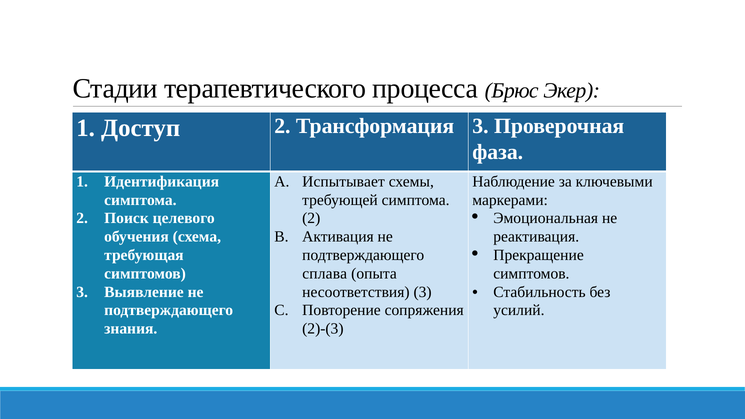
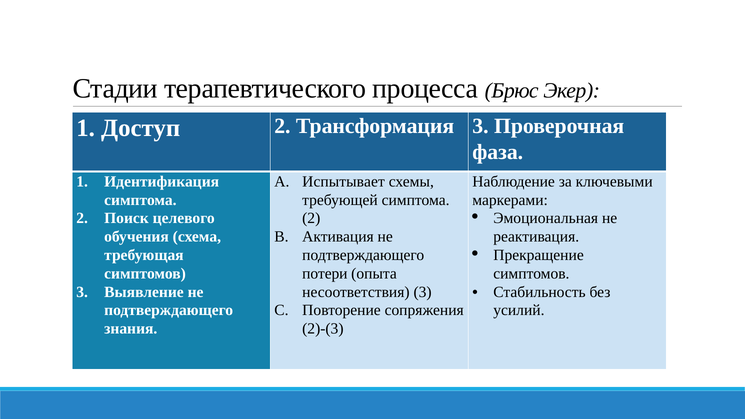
сплава: сплава -> потери (325, 274)
